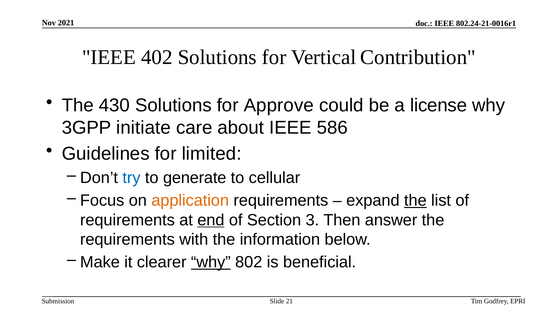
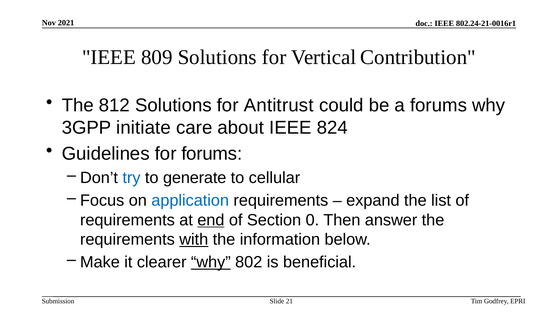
402: 402 -> 809 (157, 57)
430: 430 -> 812 (114, 105)
Approve: Approve -> Antitrust (279, 105)
a license: license -> forums (439, 105)
586: 586 -> 824 (332, 128)
for limited: limited -> forums (212, 154)
application colour: orange -> blue (190, 200)
the underline: present -> none (415, 200)
3: 3 -> 0 (312, 220)
with underline: none -> present (194, 239)
